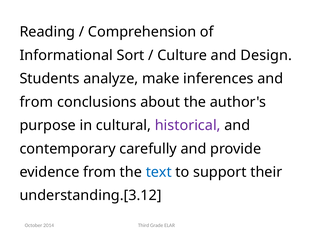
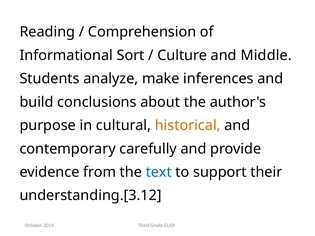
Design: Design -> Middle (266, 55)
from: from -> build (37, 102)
historical colour: purple -> orange (188, 126)
